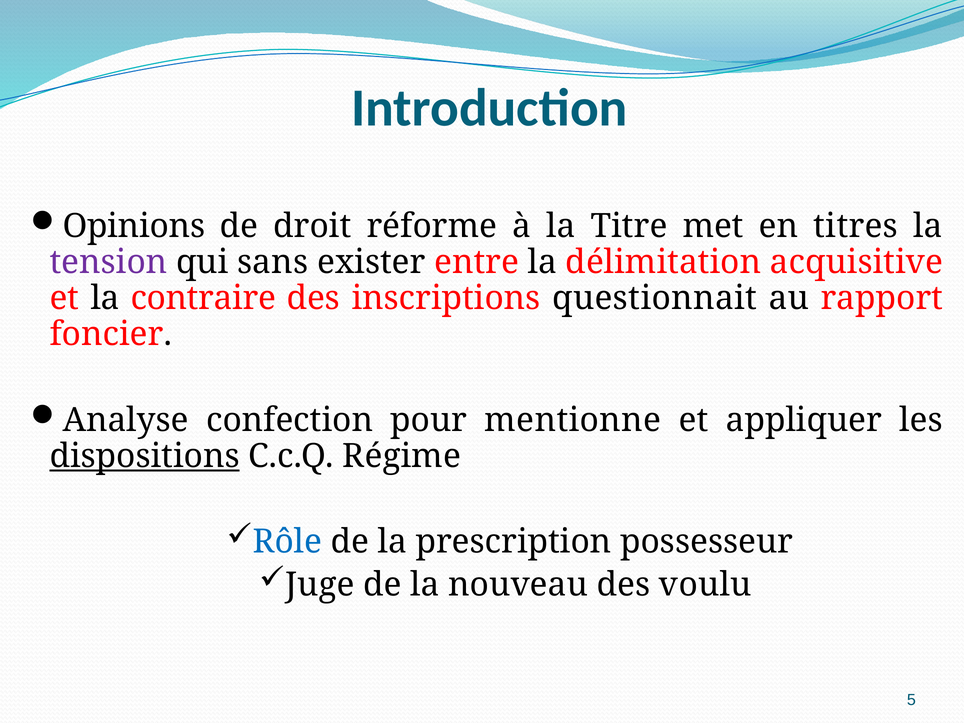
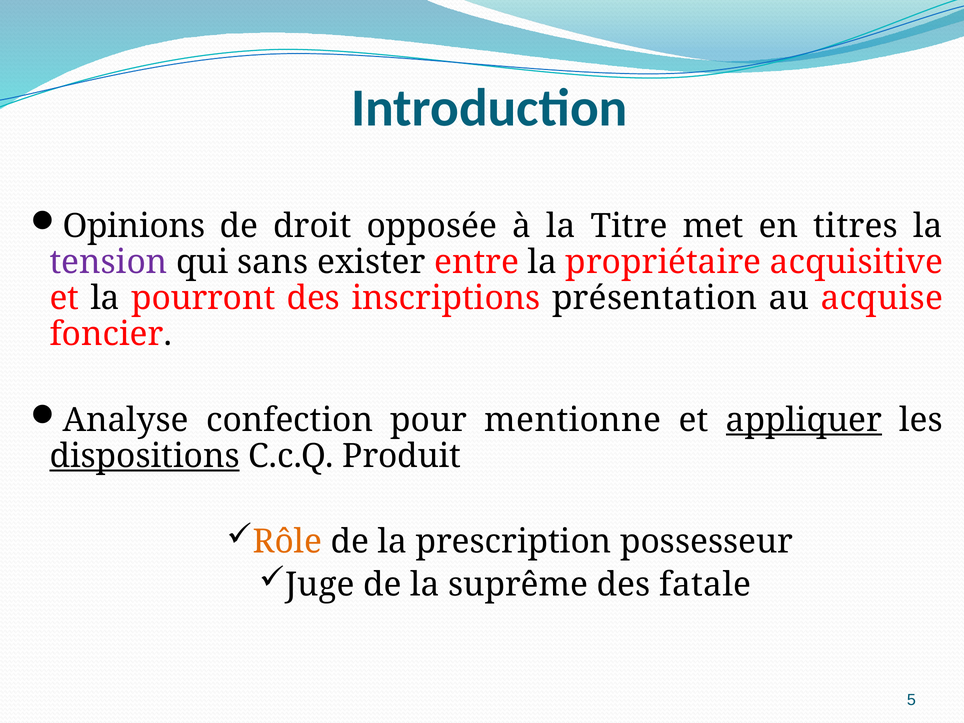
réforme: réforme -> opposée (432, 226)
délimitation: délimitation -> propriétaire (663, 262)
contraire: contraire -> pourront (203, 298)
questionnait: questionnait -> présentation (655, 298)
rapport: rapport -> acquise (882, 298)
appliquer underline: none -> present (804, 420)
Régime: Régime -> Produit (402, 456)
Rôle colour: blue -> orange (287, 542)
nouveau: nouveau -> suprême (518, 585)
voulu: voulu -> fatale (705, 585)
